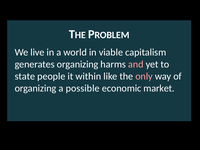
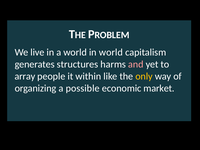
in viable: viable -> world (111, 52)
generates organizing: organizing -> structures (78, 64)
state: state -> array (25, 76)
only colour: pink -> yellow (144, 76)
